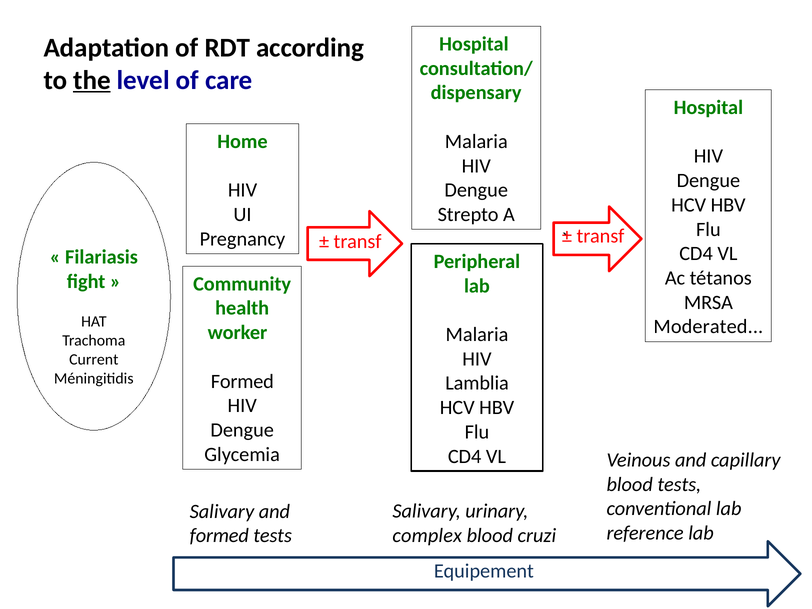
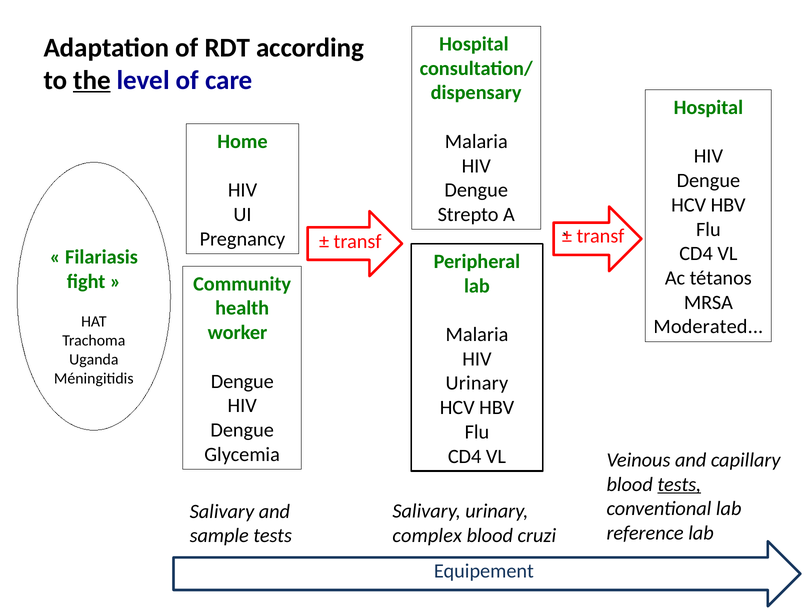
Current: Current -> Uganda (94, 360)
Formed: Formed -> Dengue (242, 381)
Lamblia: Lamblia -> Urinary (477, 383)
tests underline: none -> present (679, 484)
formed: formed -> sample (219, 536)
